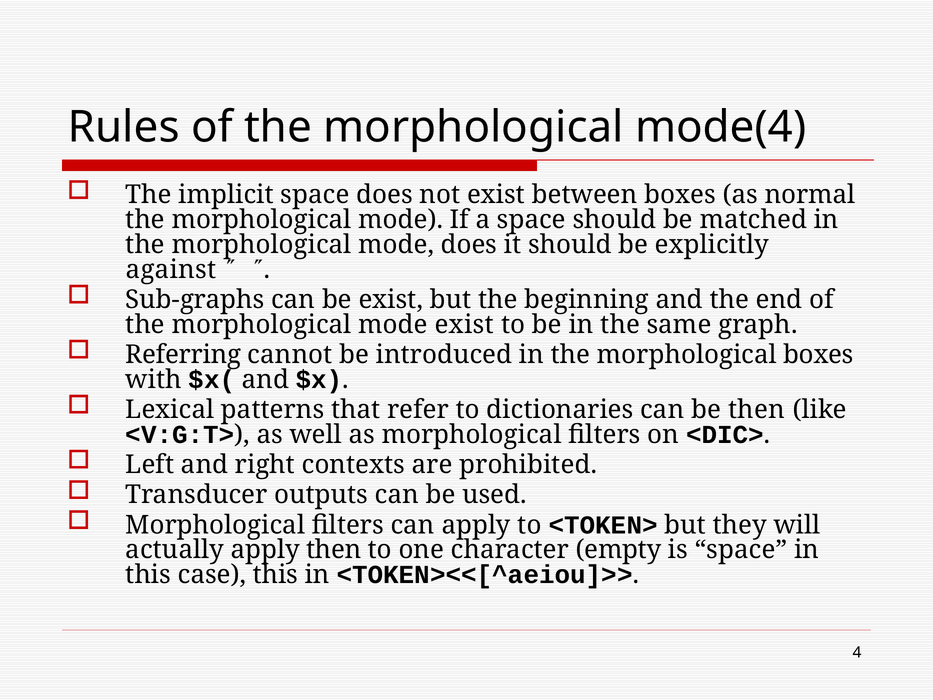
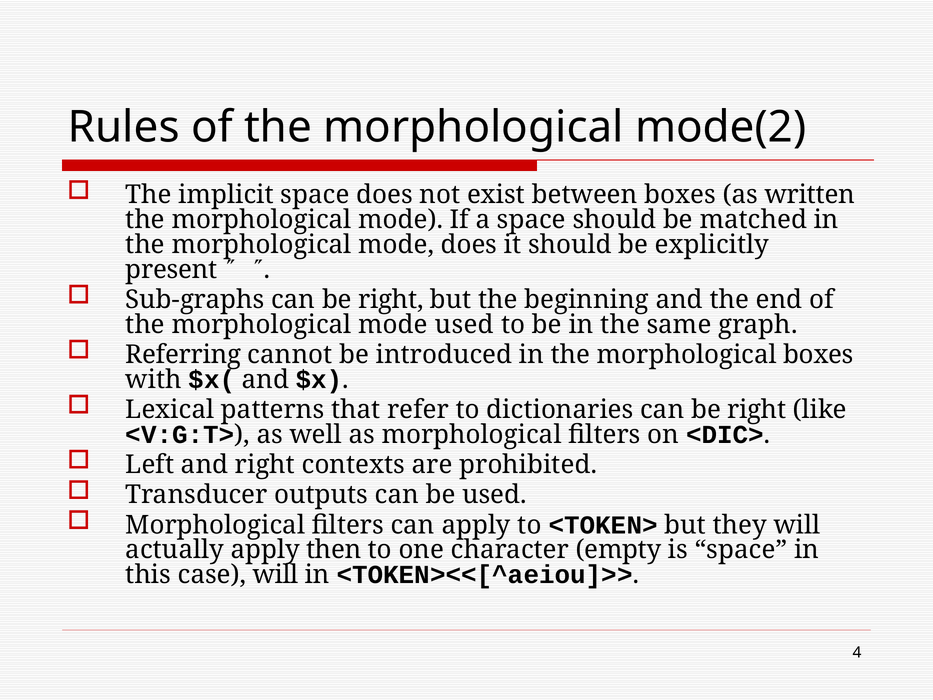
mode(4: mode(4 -> mode(2 (721, 127)
normal: normal -> written (810, 195)
against: against -> present (171, 270)
Sub-graphs can be exist: exist -> right (391, 300)
mode exist: exist -> used (464, 325)
dictionaries can be then: then -> right (757, 410)
case this: this -> will (276, 575)
